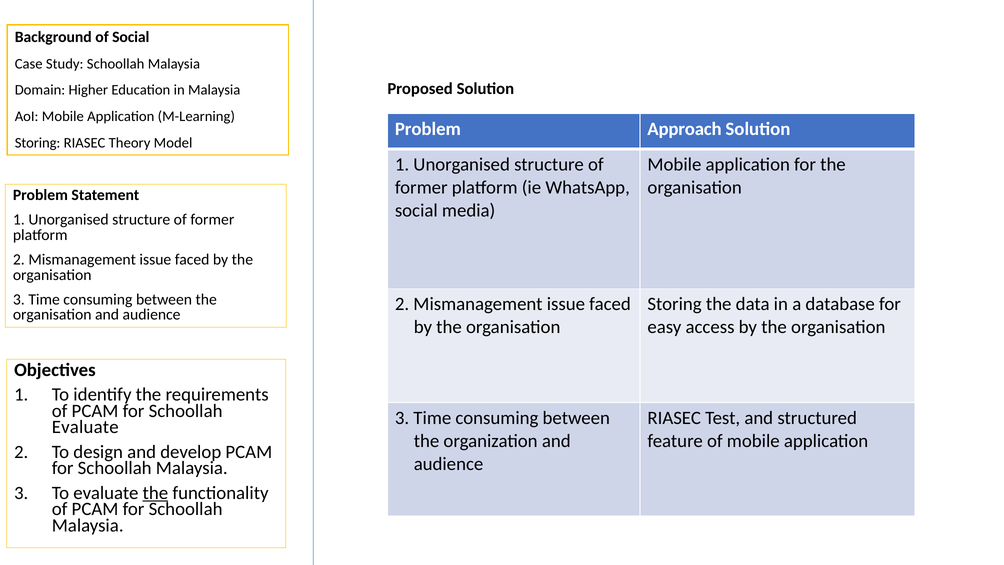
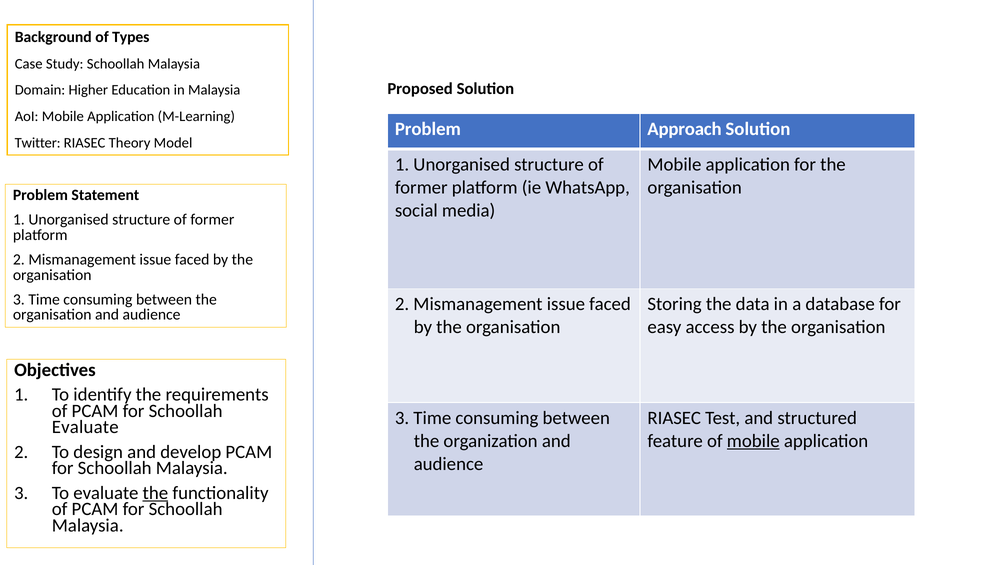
of Social: Social -> Types (131, 37)
Storing: Storing -> Twitter (38, 143)
mobile underline: none -> present (753, 441)
